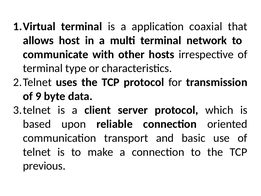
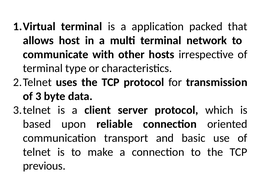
coaxial: coaxial -> packed (206, 26)
9: 9 -> 3 (38, 96)
